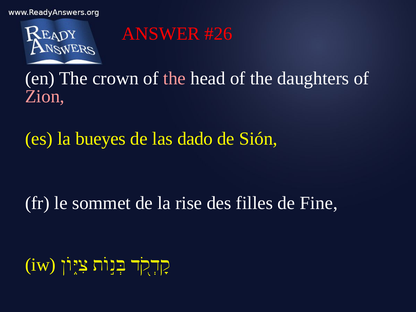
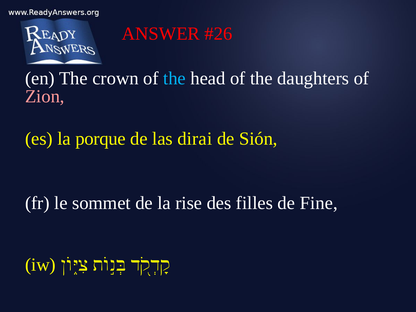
the colour: pink -> light blue (175, 79)
bueyes: bueyes -> porque (101, 139)
dado: dado -> dirai (195, 139)
